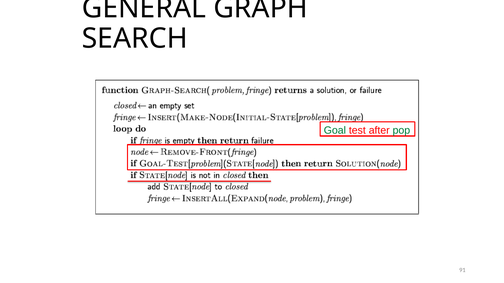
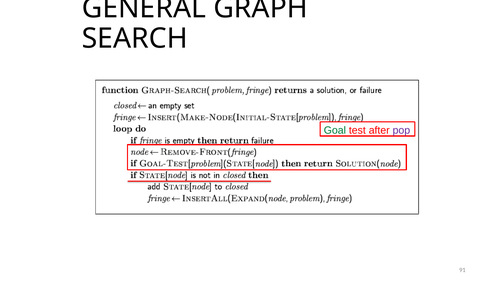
pop colour: green -> purple (401, 131)
